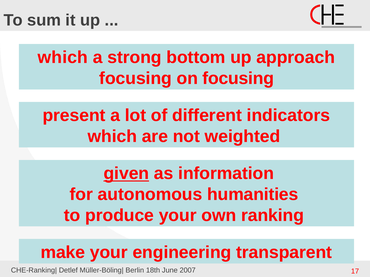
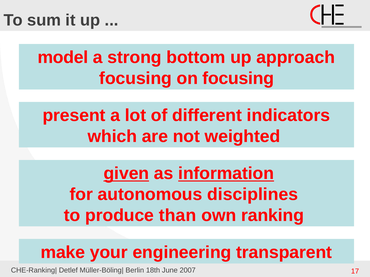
which: which -> model (63, 58)
information underline: none -> present (226, 174)
humanities: humanities -> disciplines (253, 195)
produce your: your -> than (178, 216)
